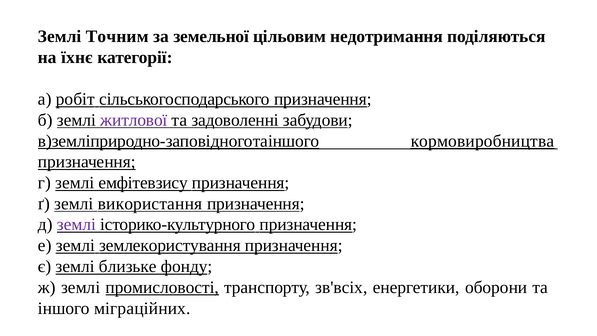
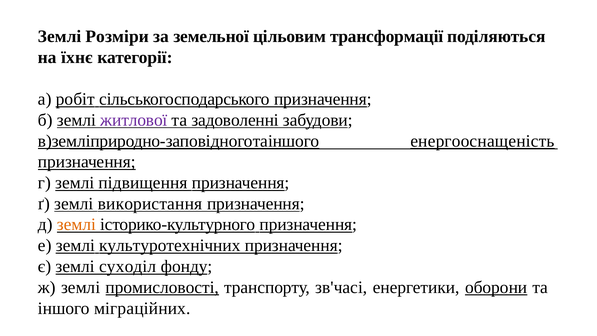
Точним: Точним -> Розміри (117, 36)
недотримання: недотримання -> трансформації (387, 36)
кормовиробництва: кормовиробництва -> енергооснащеність (482, 141)
емфітевзису: емфітевзису -> підвищення (143, 183)
землі colour: purple -> orange (76, 224)
землекористування: землекористування -> культуротехнічних (170, 245)
близьке: близьке -> суходіл (128, 266)
зв'всіх: зв'всіх -> зв'часі (341, 287)
оборони underline: none -> present (496, 287)
